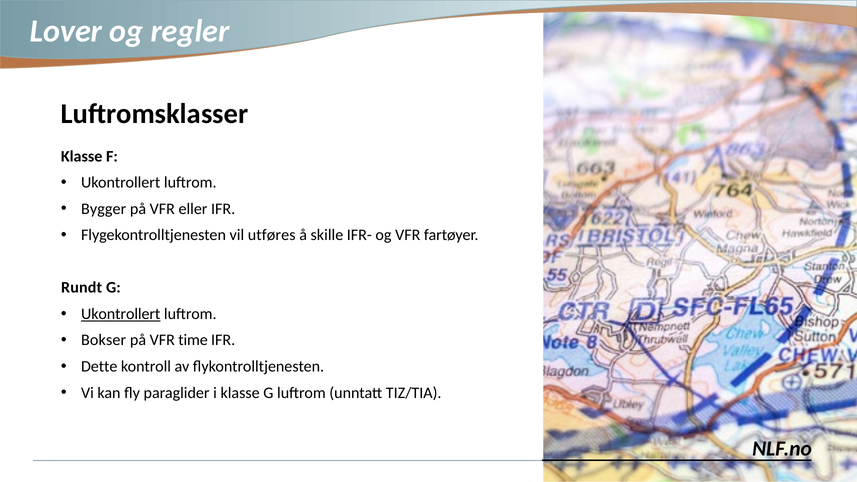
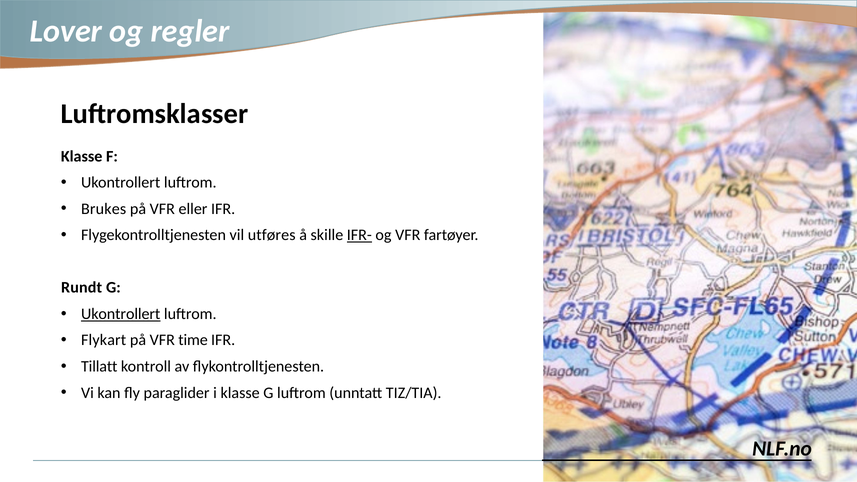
Bygger: Bygger -> Brukes (104, 209)
IFR- underline: none -> present (359, 235)
Bokser: Bokser -> Flykart (104, 340)
Dette: Dette -> Tillatt (99, 367)
